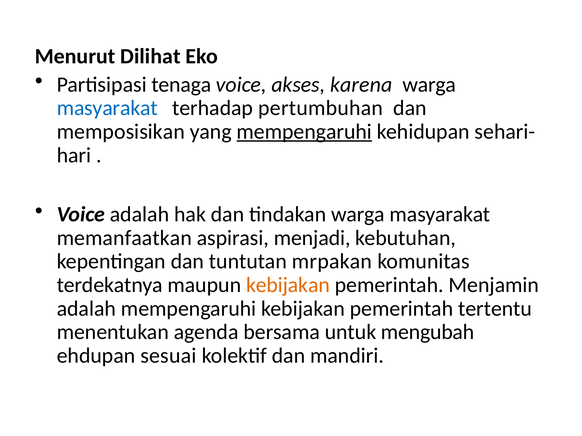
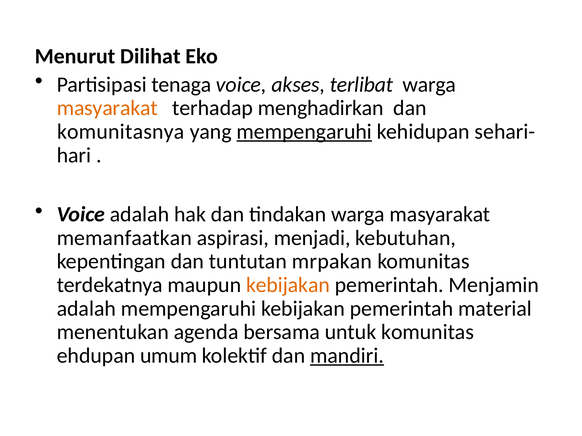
karena: karena -> terlibat (361, 85)
masyarakat colour: blue -> orange (107, 108)
pertumbuhan: pertumbuhan -> menghadirkan (321, 108)
memposisikan: memposisikan -> komunitasnya (121, 132)
tertentu: tertentu -> material (495, 309)
untuk mengubah: mengubah -> komunitas (428, 333)
sesuai: sesuai -> umum (169, 356)
mandiri underline: none -> present (347, 356)
